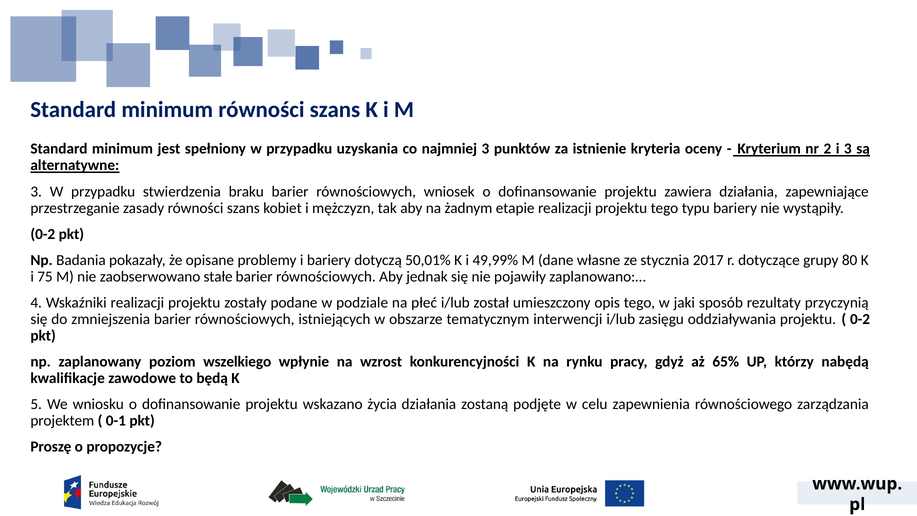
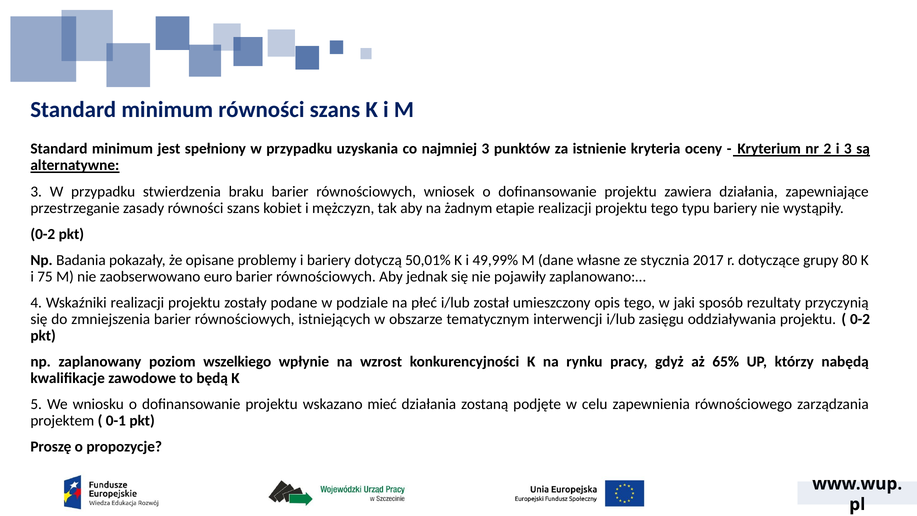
stałe: stałe -> euro (218, 277)
życia: życia -> mieć (382, 404)
